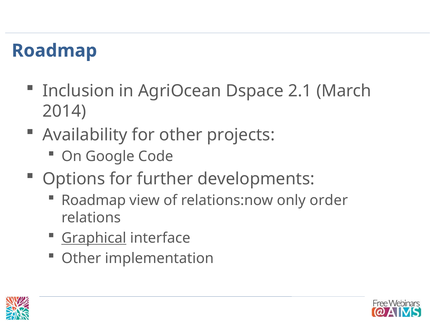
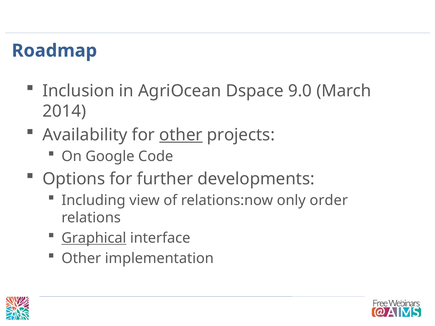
2.1: 2.1 -> 9.0 (300, 91)
other underline: none -> present (181, 135)
Roadmap: Roadmap -> Including (93, 201)
